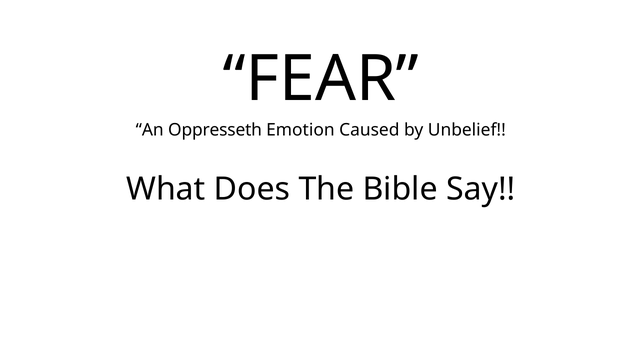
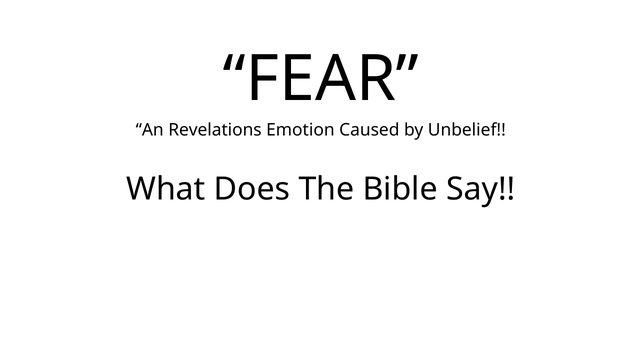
Oppresseth: Oppresseth -> Revelations (215, 130)
